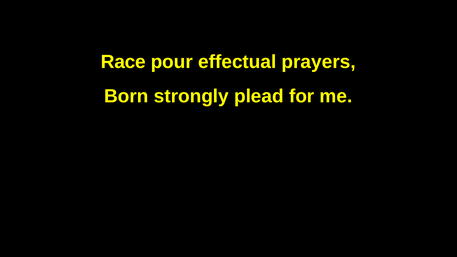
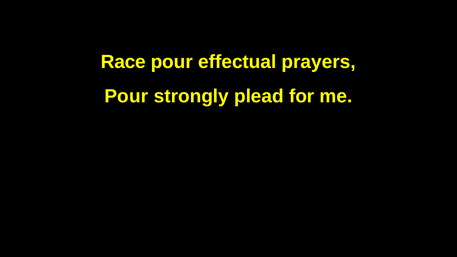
Born: Born -> Pour (126, 96)
